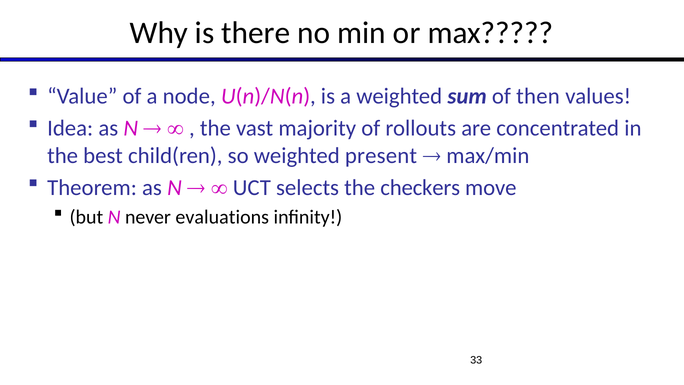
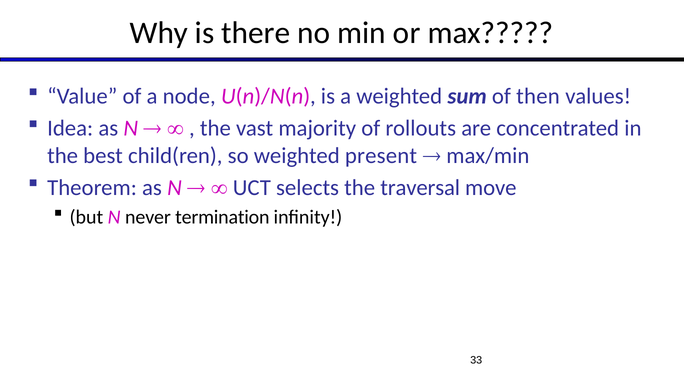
checkers: checkers -> traversal (420, 187)
evaluations: evaluations -> termination (222, 217)
